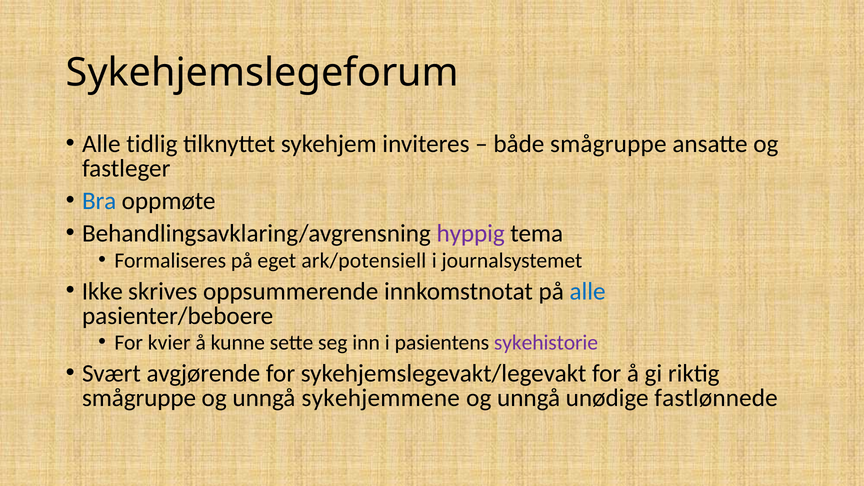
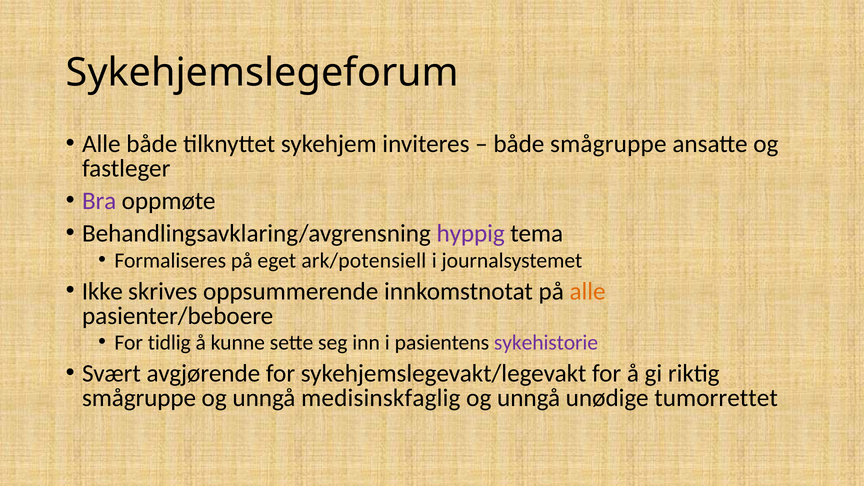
Alle tidlig: tidlig -> både (152, 144)
Bra colour: blue -> purple (99, 201)
alle colour: blue -> orange (588, 291)
kvier: kvier -> tidlig (169, 343)
sykehjemmene: sykehjemmene -> medisinskfaglig (381, 398)
fastlønnede: fastlønnede -> tumorrettet (716, 398)
